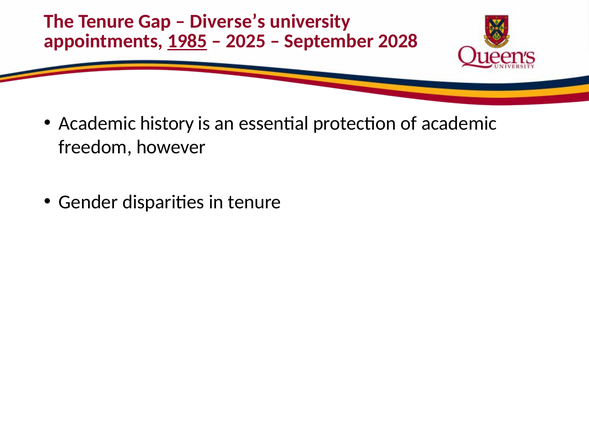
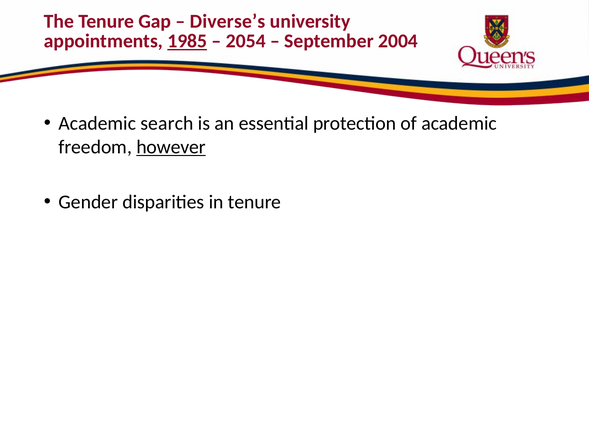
2025: 2025 -> 2054 (246, 41)
2028: 2028 -> 2004 (398, 41)
history: history -> search (167, 123)
however underline: none -> present (171, 147)
